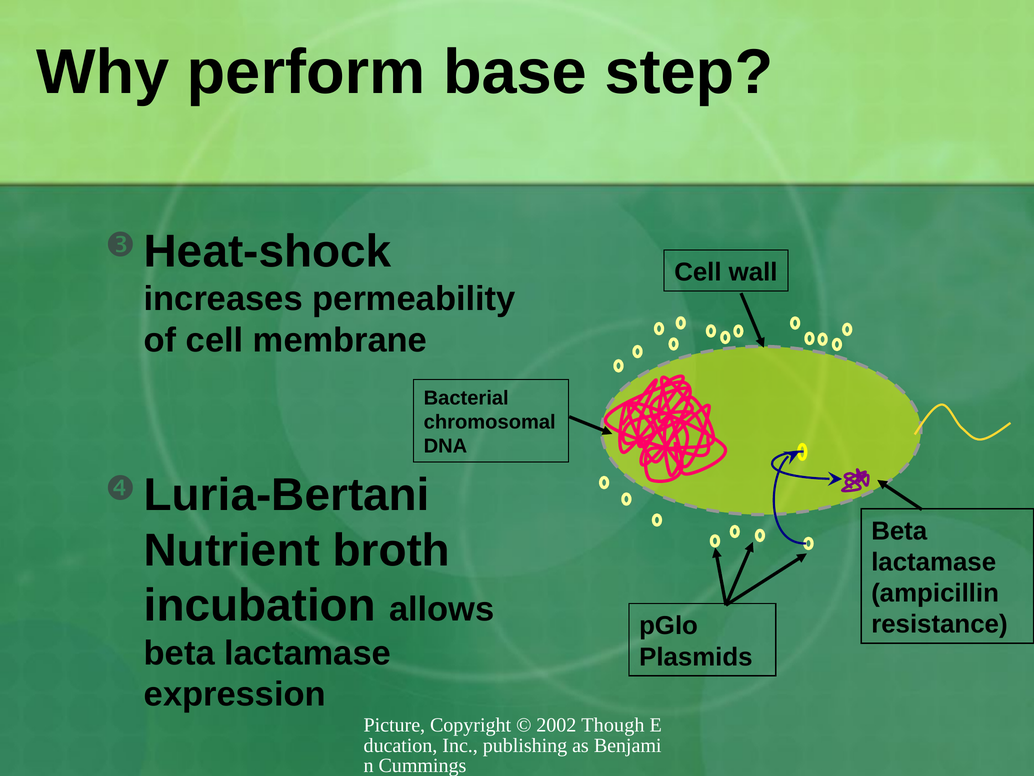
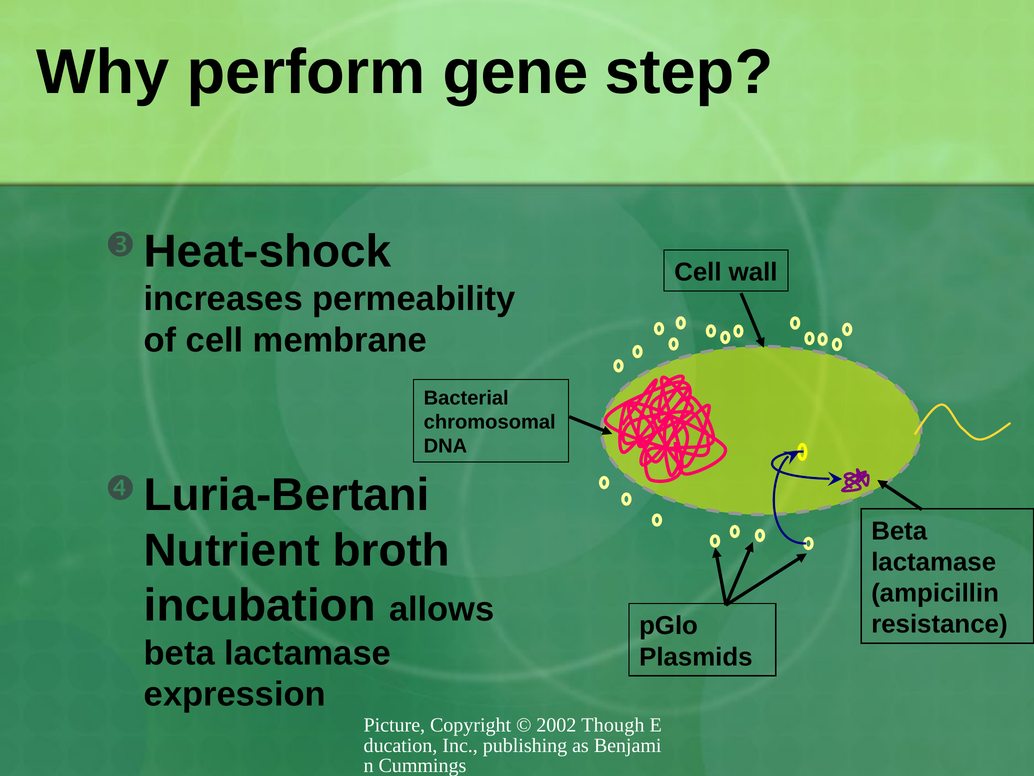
base: base -> gene (515, 72)
